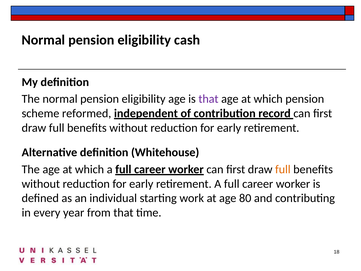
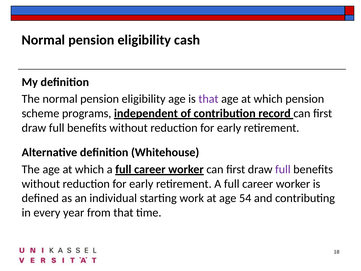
reformed: reformed -> programs (87, 113)
full colour: orange -> purple (283, 169)
80: 80 -> 54 (245, 198)
